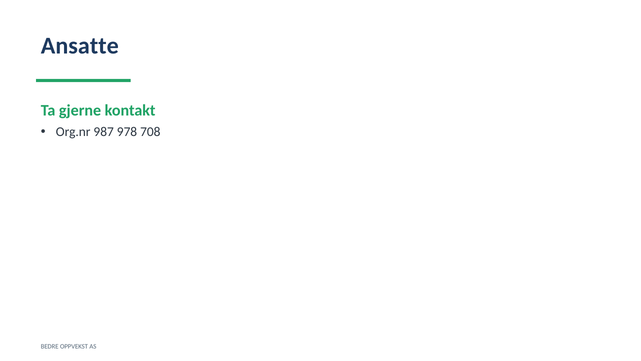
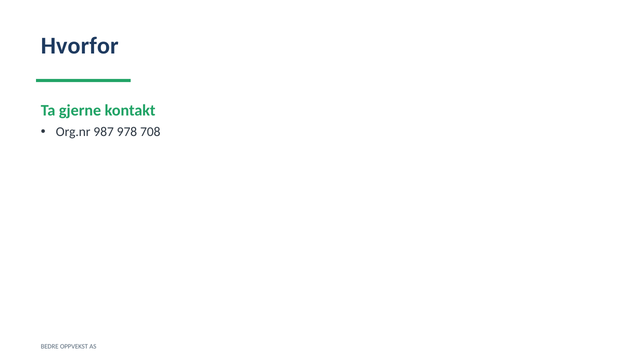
Ansatte: Ansatte -> Hvorfor (80, 46)
